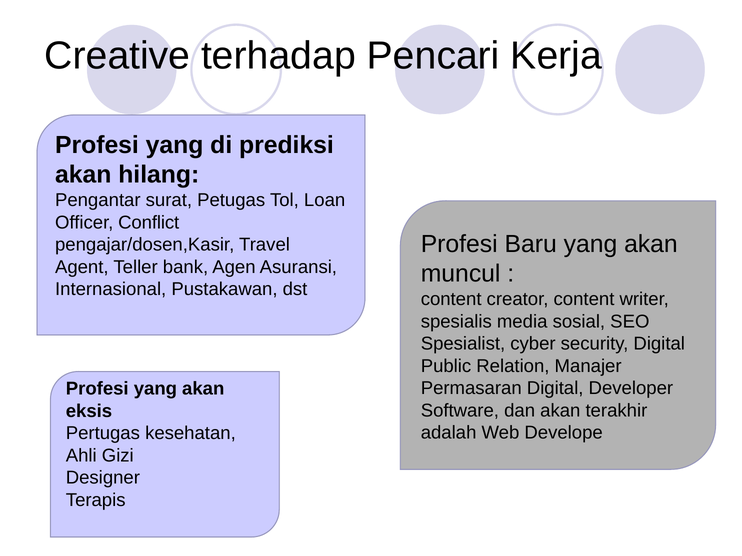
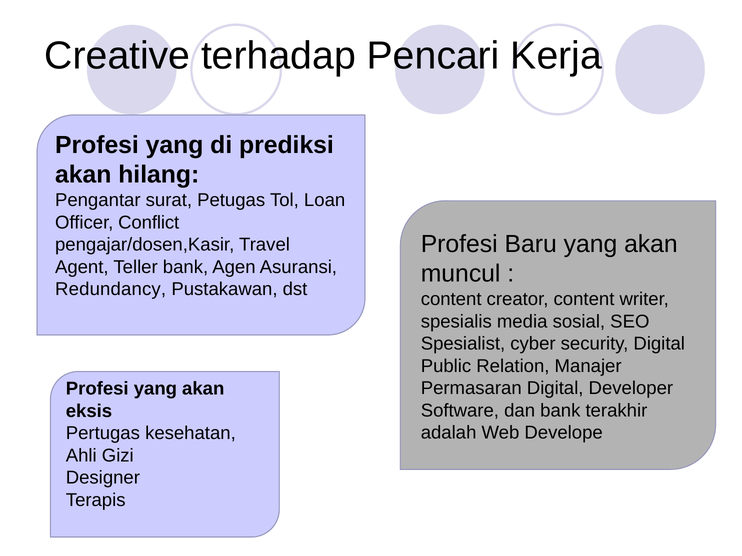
Internasional: Internasional -> Redundancy (111, 290)
dan akan: akan -> bank (560, 411)
